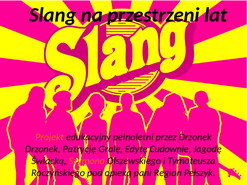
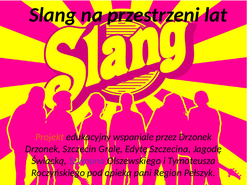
pełnoletni: pełnoletni -> wspaniale (133, 137)
Patrycję: Patrycję -> Szczecin (79, 149)
Cudownie: Cudownie -> Szczecina (170, 149)
Szymona colour: orange -> purple (87, 161)
